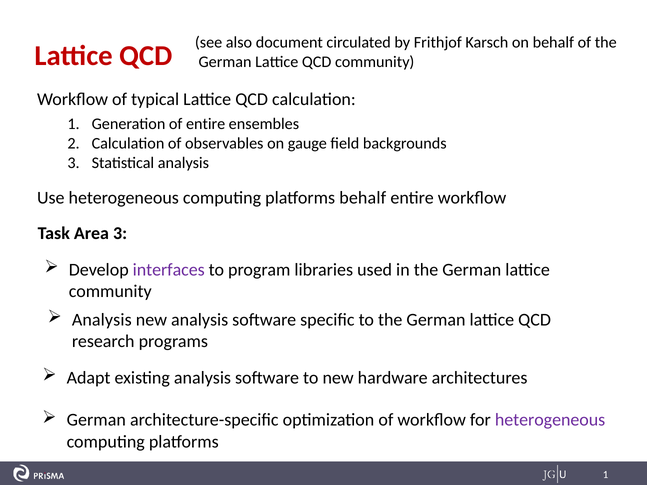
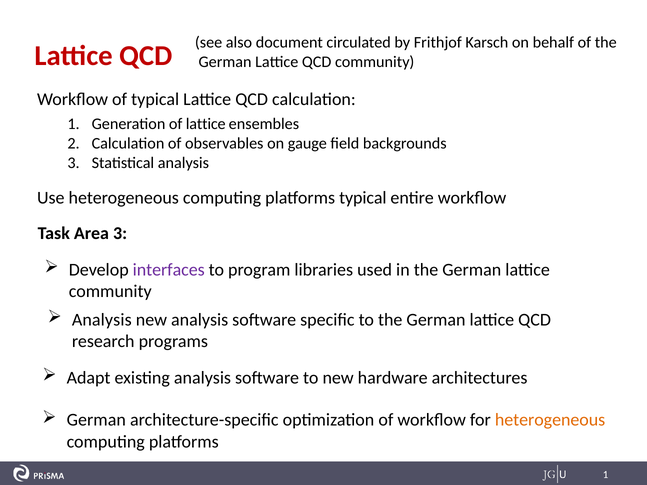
of entire: entire -> lattice (206, 124)
platforms behalf: behalf -> typical (363, 198)
heterogeneous colour: purple -> orange (550, 420)
